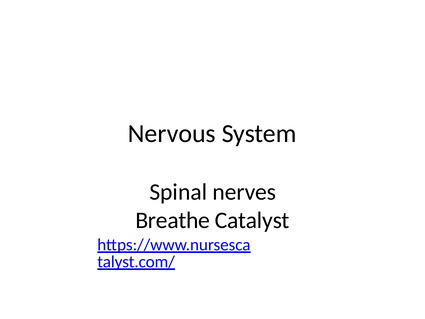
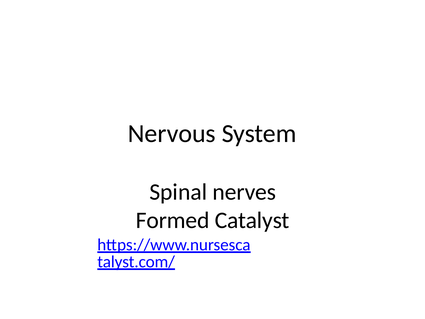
Breathe: Breathe -> Formed (173, 220)
